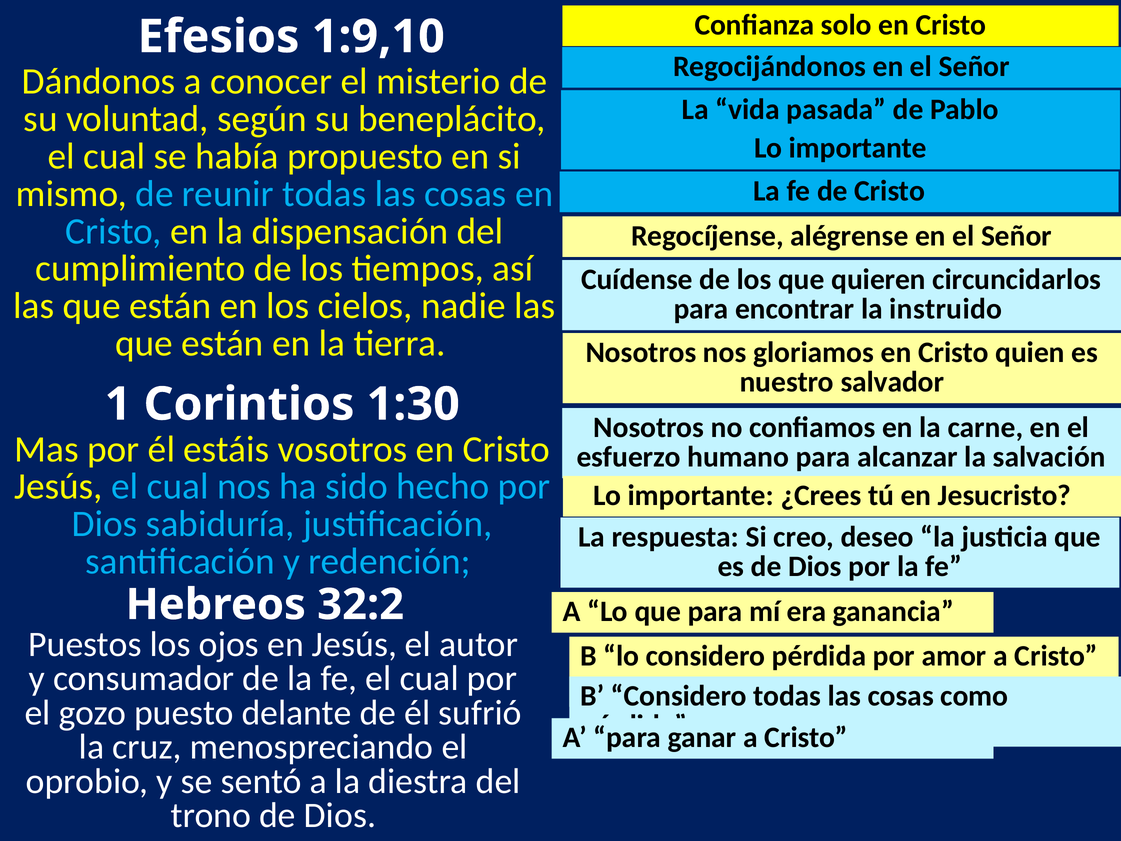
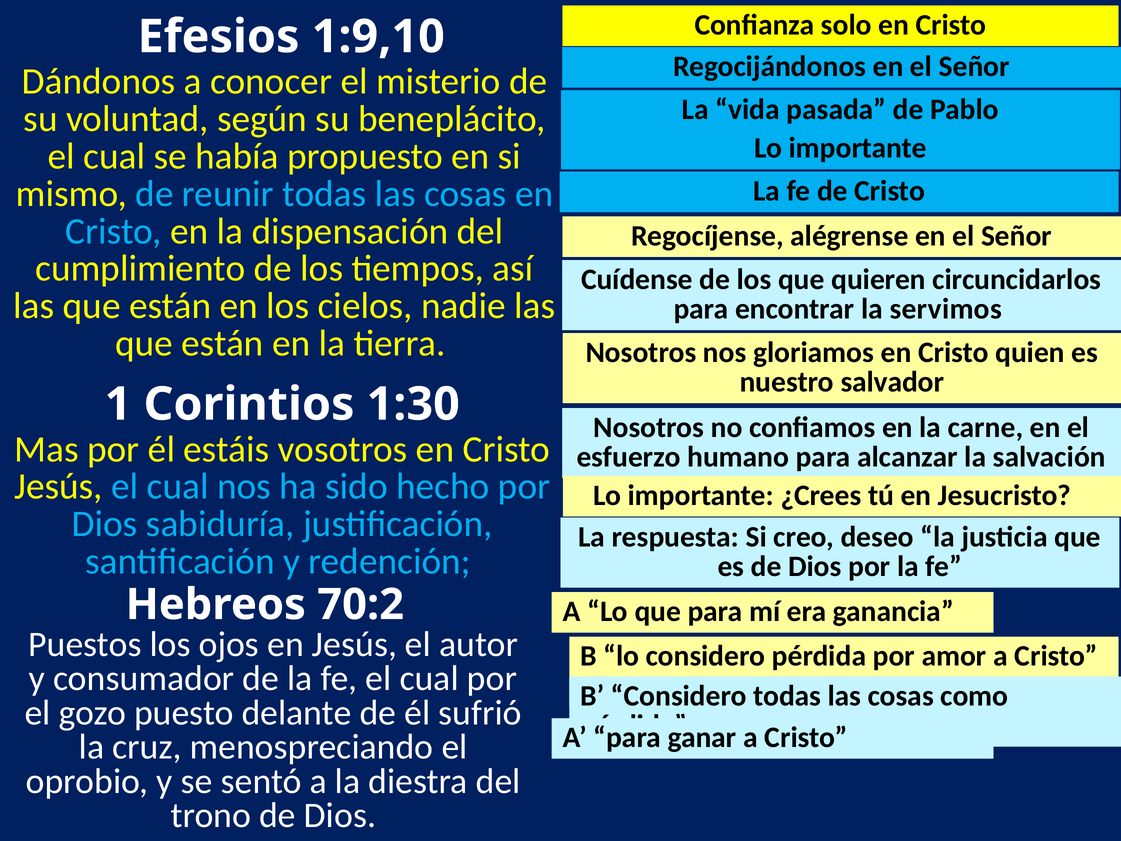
instruido: instruido -> servimos (946, 309)
32:2: 32:2 -> 70:2 (361, 604)
